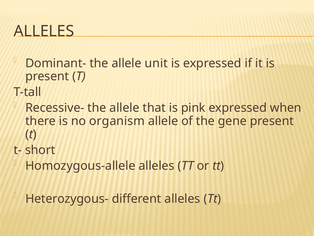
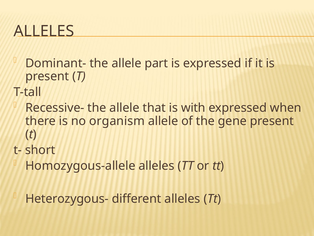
unit: unit -> part (156, 63)
pink: pink -> with (193, 108)
